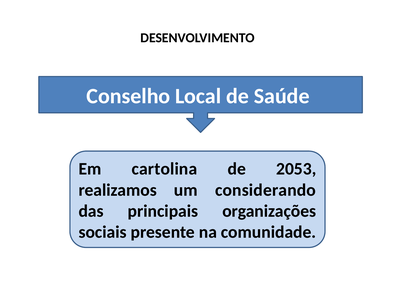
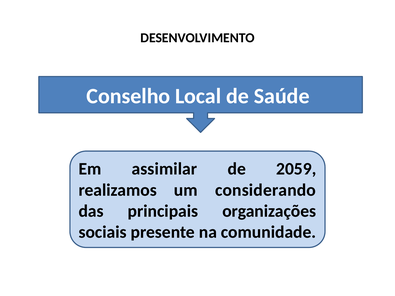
cartolina: cartolina -> assimilar (164, 169)
2053: 2053 -> 2059 (296, 169)
